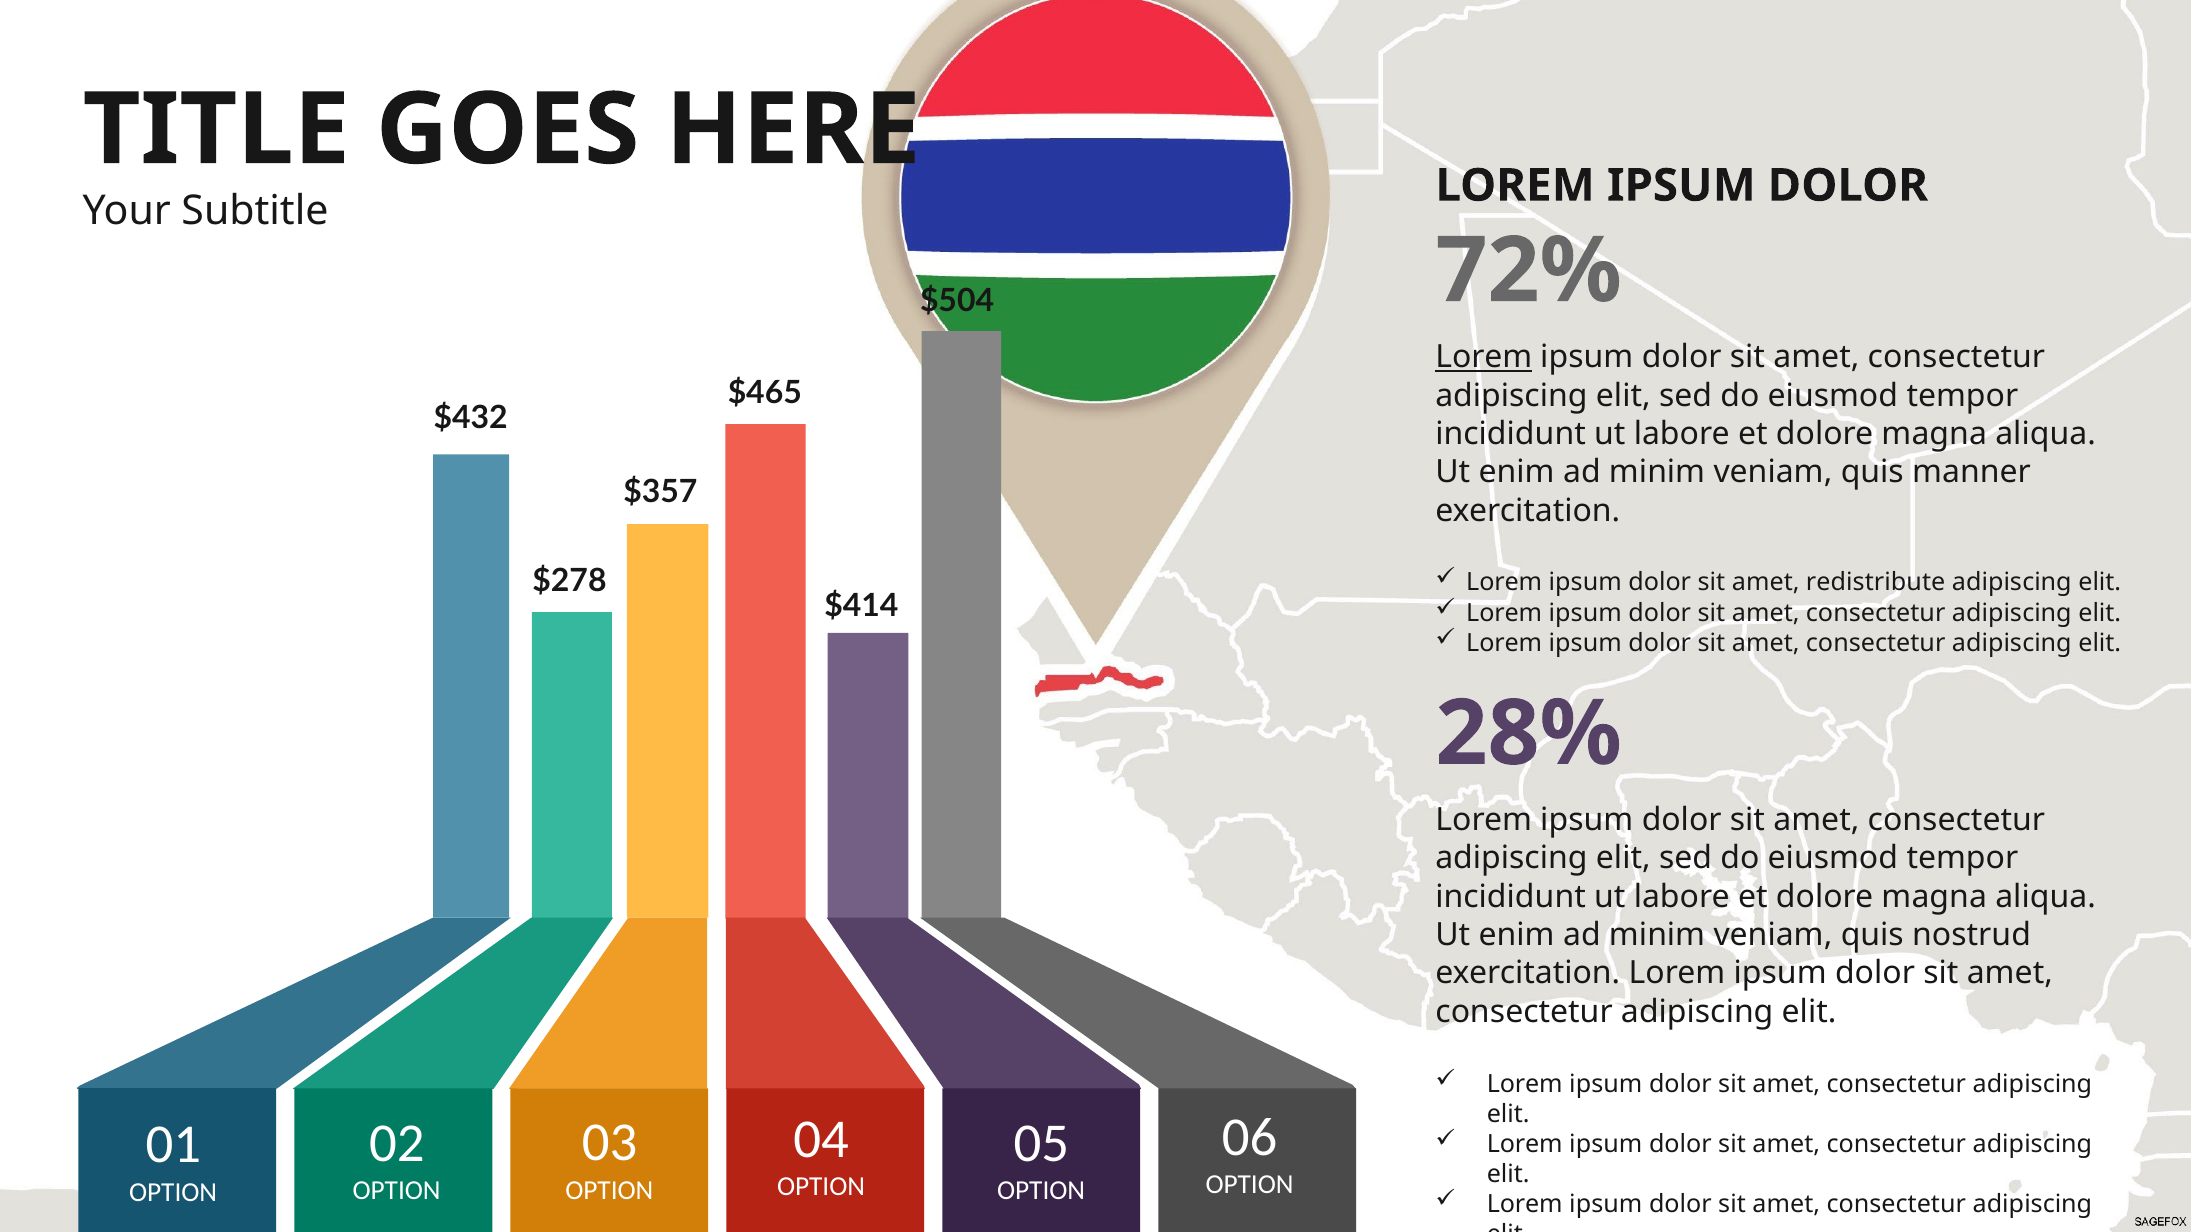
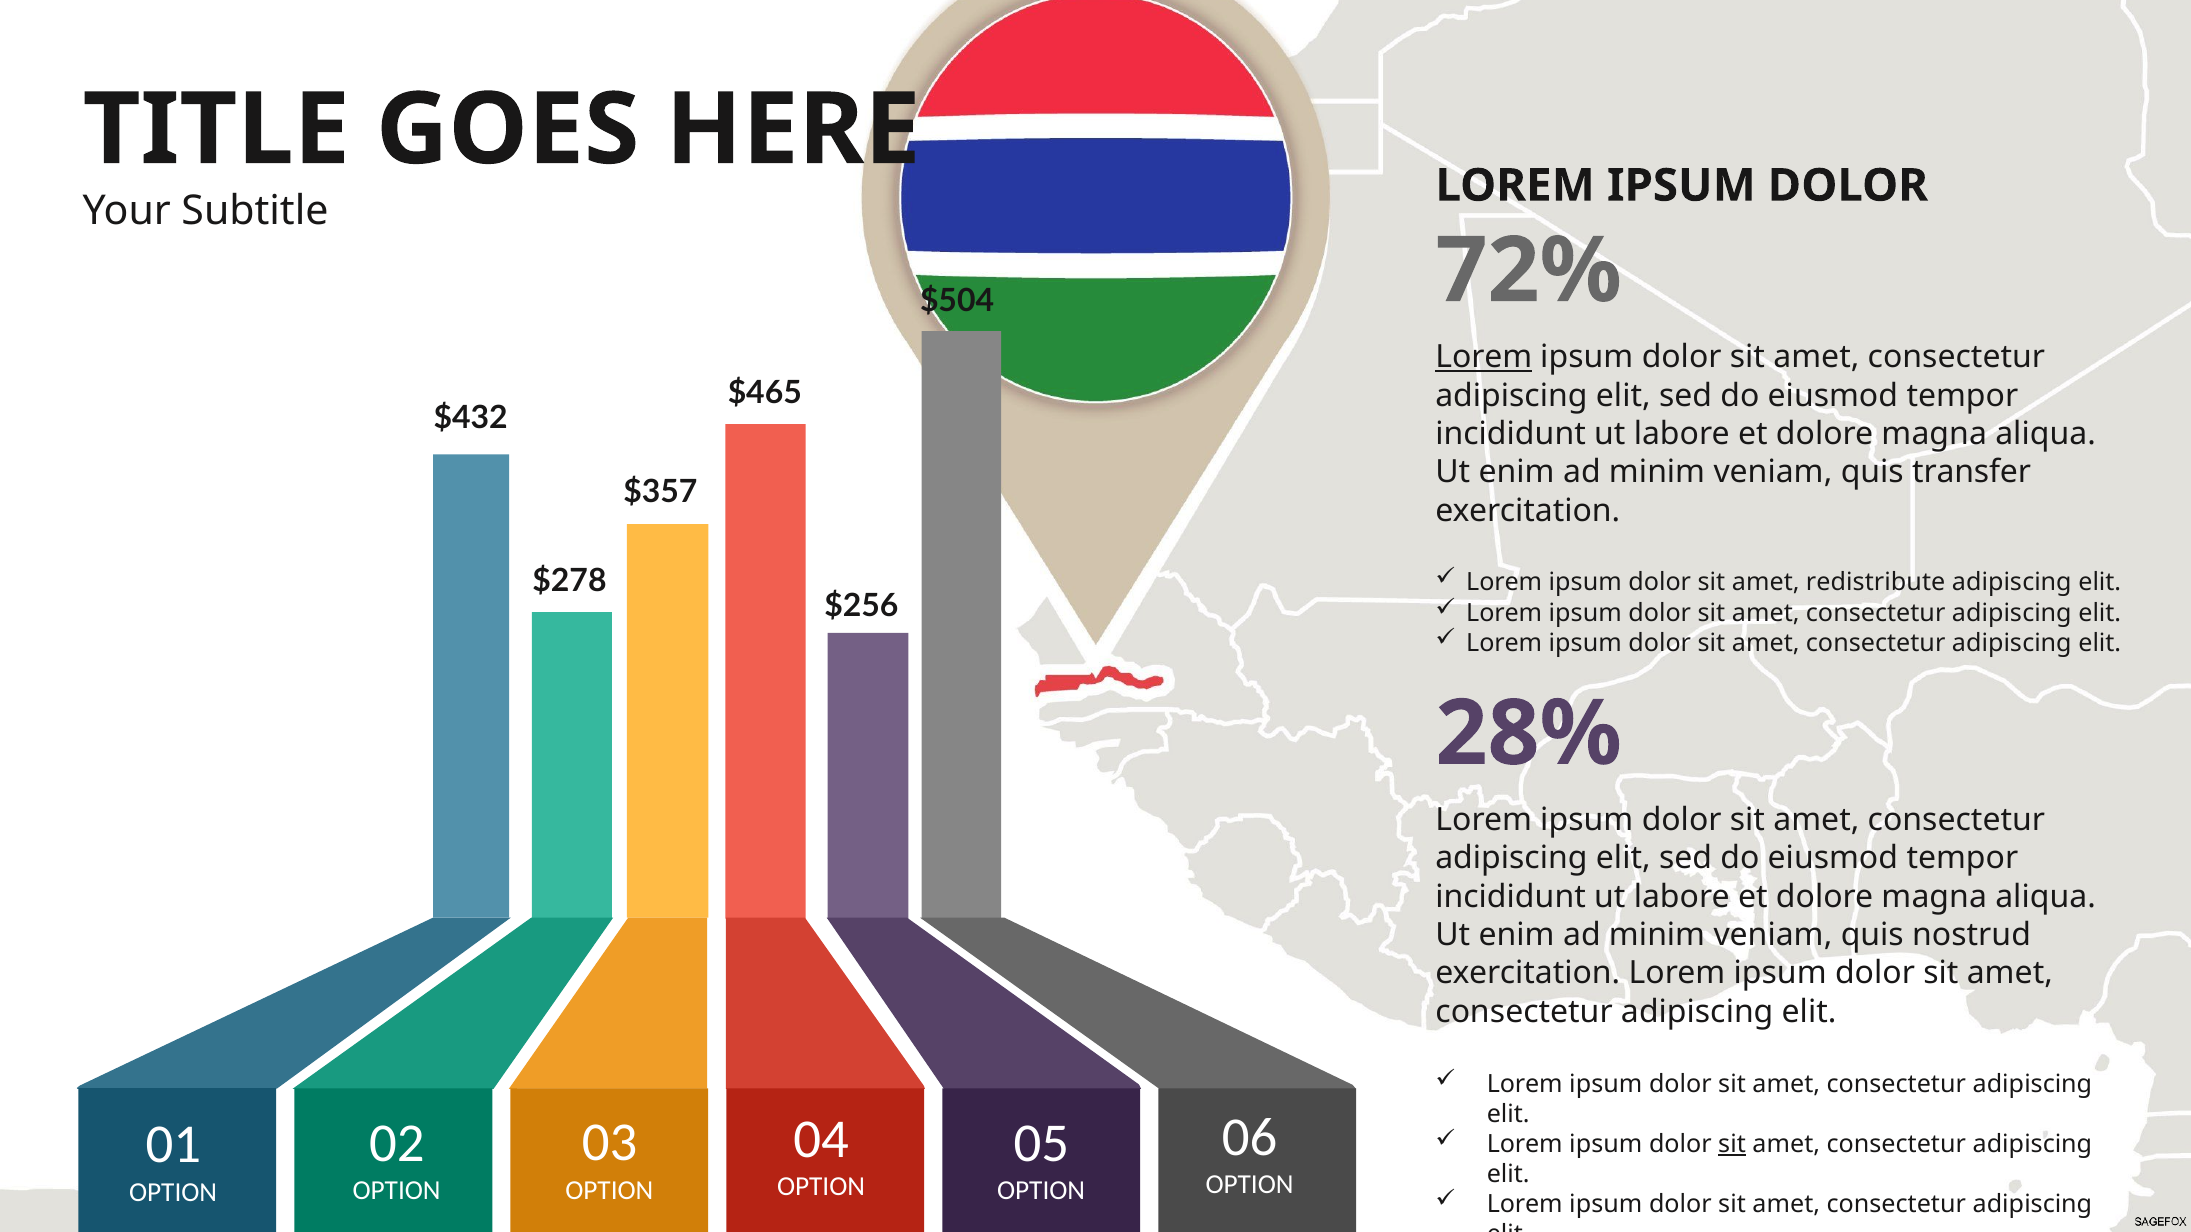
manner: manner -> transfer (1972, 472)
$414: $414 -> $256 (861, 606)
sit underline: none -> present (1732, 1145)
